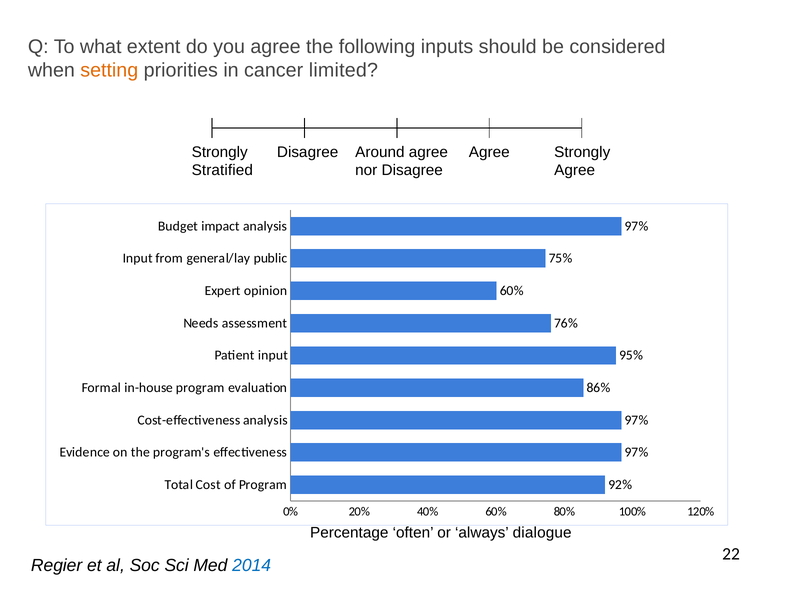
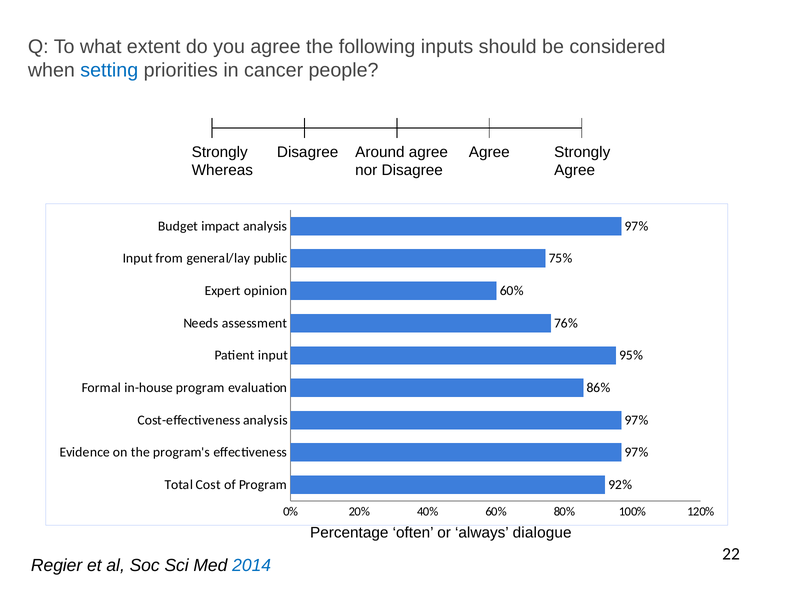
setting colour: orange -> blue (109, 70)
limited: limited -> people (344, 70)
Stratified: Stratified -> Whereas (222, 170)
